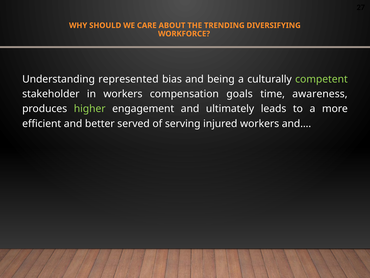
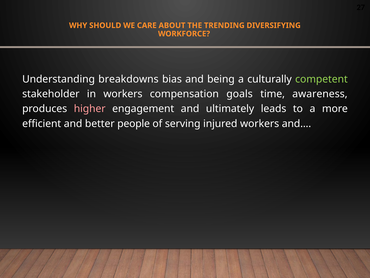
represented: represented -> breakdowns (128, 79)
higher colour: light green -> pink (90, 109)
served: served -> people (134, 123)
